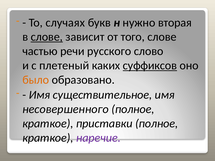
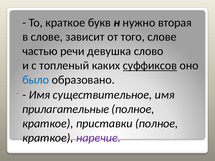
То случаях: случаях -> краткое (65, 23)
слове underline: present -> none (47, 37)
русского: русского -> девушка (109, 51)
плетеный: плетеный -> топленый (64, 66)
было colour: orange -> blue (36, 80)
несовершенного: несовершенного -> прилагательные (66, 109)
